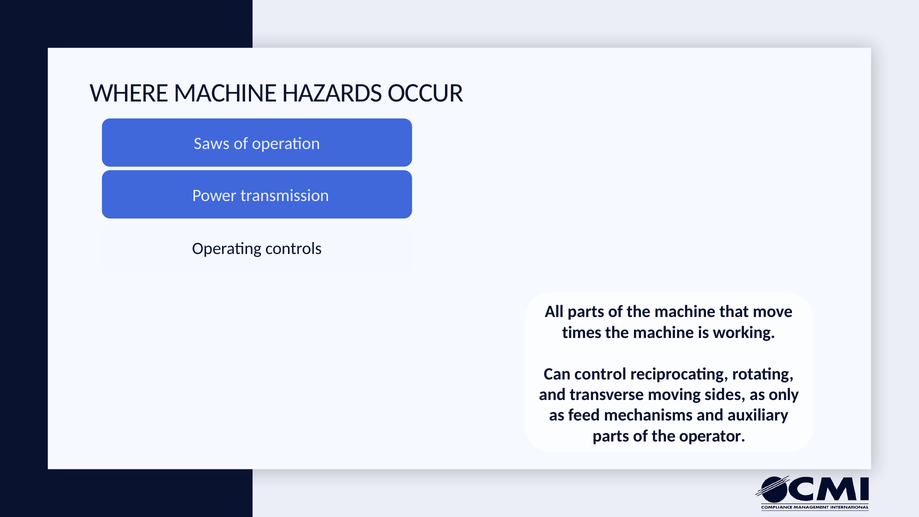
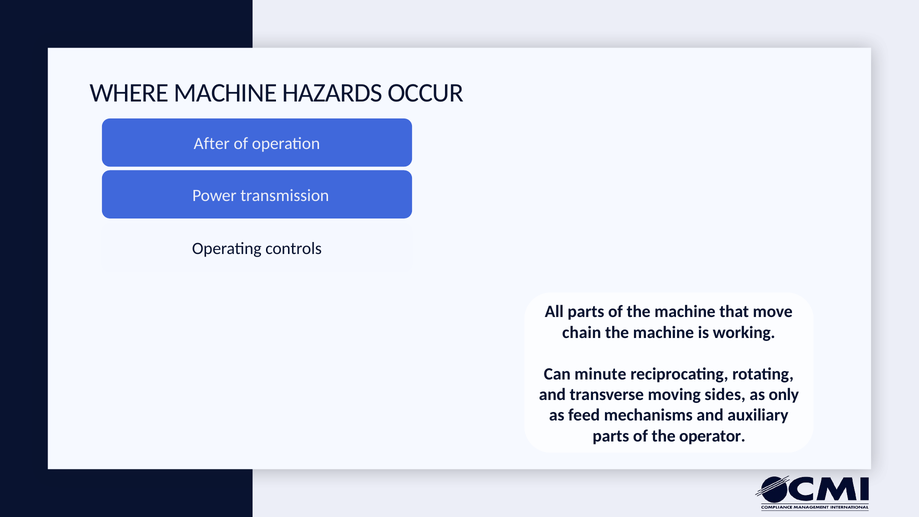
Saws: Saws -> After (212, 144)
times: times -> chain (582, 332)
control: control -> minute (600, 374)
